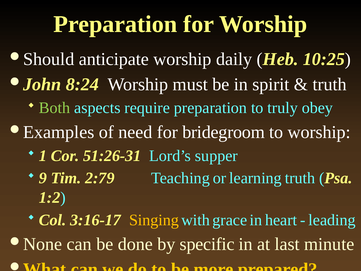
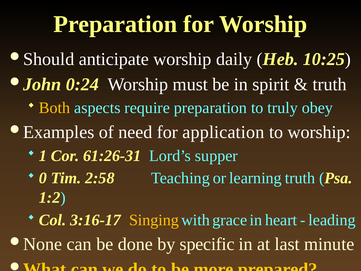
8:24: 8:24 -> 0:24 (82, 84)
Both colour: light green -> yellow (55, 108)
bridegroom: bridegroom -> application (223, 132)
51:26-31: 51:26-31 -> 61:26-31 (112, 156)
9: 9 -> 0 (43, 178)
2:79: 2:79 -> 2:58 (100, 178)
